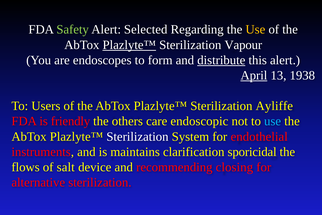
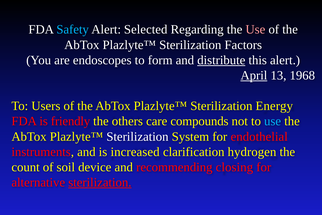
Safety colour: light green -> light blue (73, 29)
Use colour: yellow -> pink (255, 29)
Plazlyte™ underline: present -> none (129, 45)
Vapour: Vapour -> Factors (243, 45)
1938: 1938 -> 1968 (302, 75)
Ayliffe: Ayliffe -> Energy (274, 106)
endoscopic: endoscopic -> compounds (199, 121)
maintains: maintains -> increased (135, 152)
sporicidal: sporicidal -> hydrogen (252, 152)
flows: flows -> count (26, 167)
salt: salt -> soil (66, 167)
sterilization underline: none -> present (100, 182)
